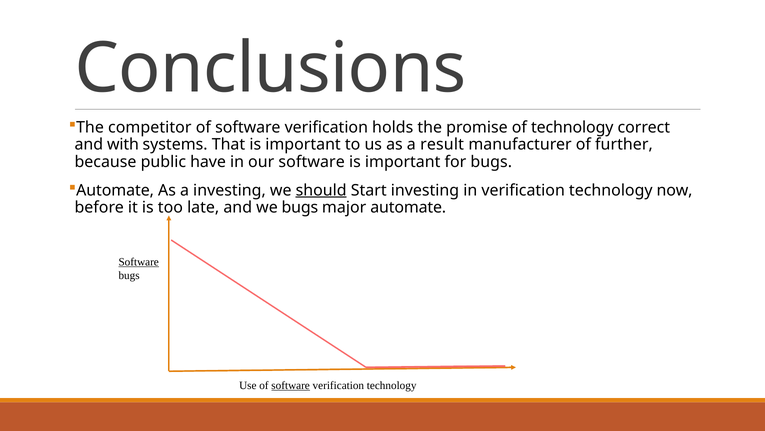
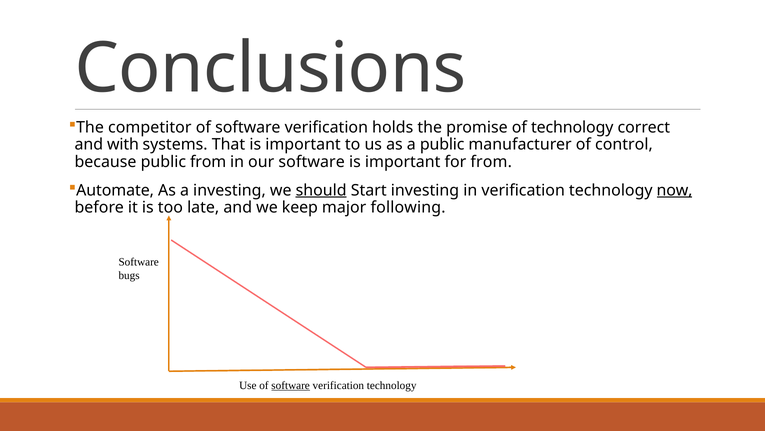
a result: result -> public (442, 144)
further: further -> control (624, 144)
public have: have -> from (208, 162)
for bugs: bugs -> from (491, 162)
now underline: none -> present (675, 190)
we bugs: bugs -> keep (300, 207)
major automate: automate -> following (408, 207)
Software underline: present -> none (139, 262)
